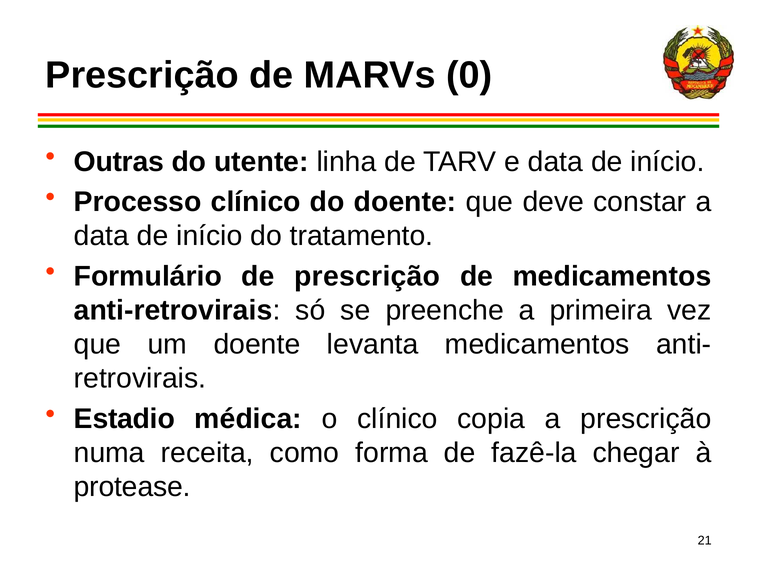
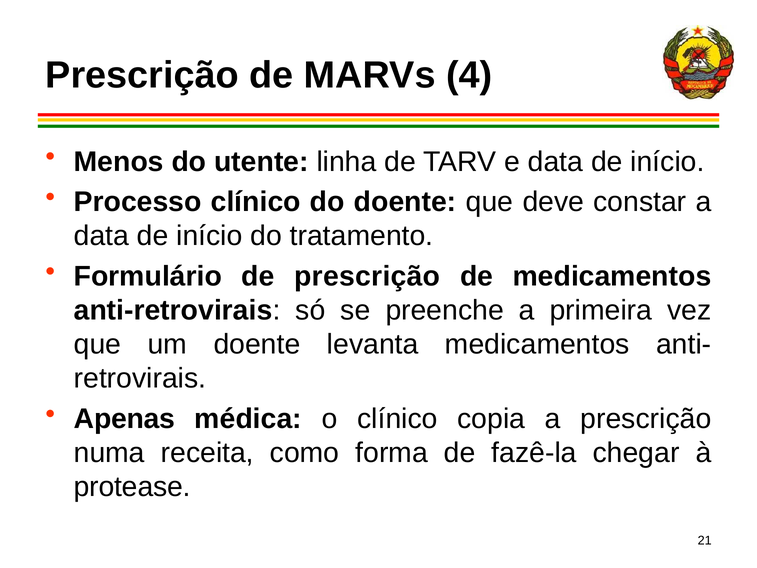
0: 0 -> 4 (469, 75)
Outras: Outras -> Menos (119, 162)
Estadio: Estadio -> Apenas (124, 419)
